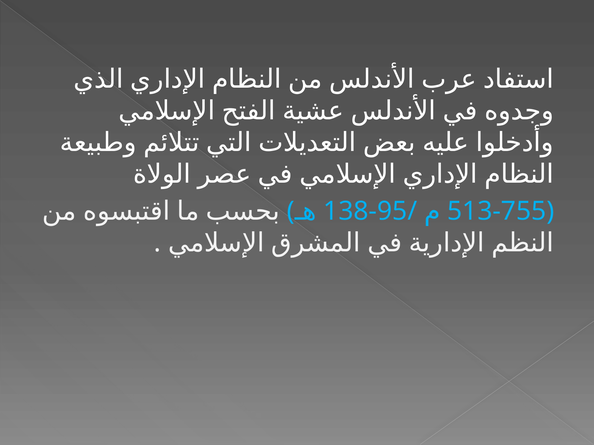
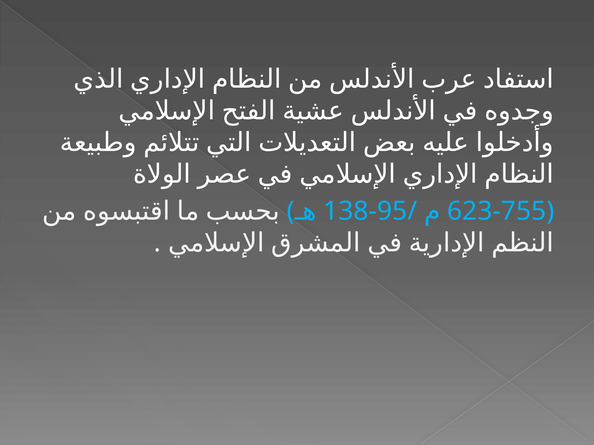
513-755: 513-755 -> 623-755 (497, 211)
